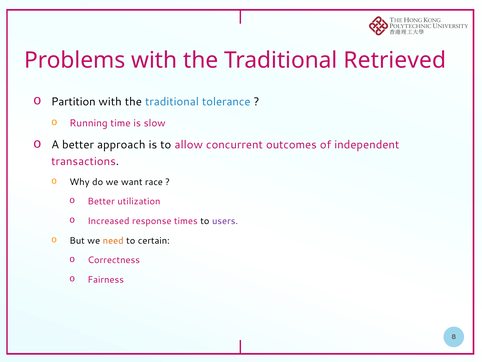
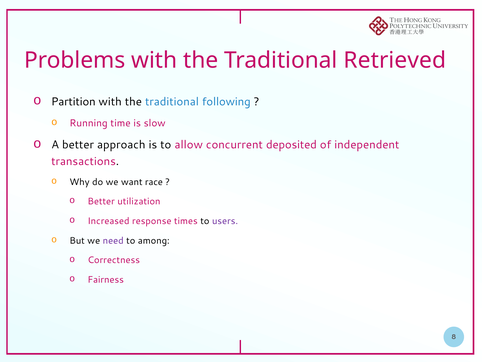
tolerance: tolerance -> following (226, 102)
outcomes: outcomes -> deposited (291, 145)
need colour: orange -> purple (113, 240)
certain: certain -> among (154, 240)
